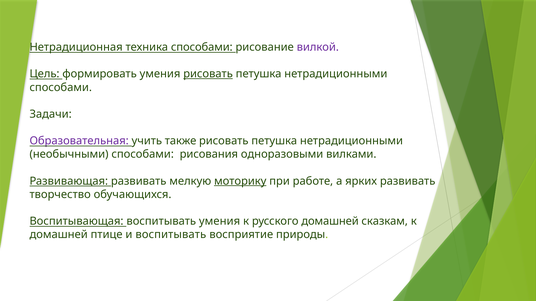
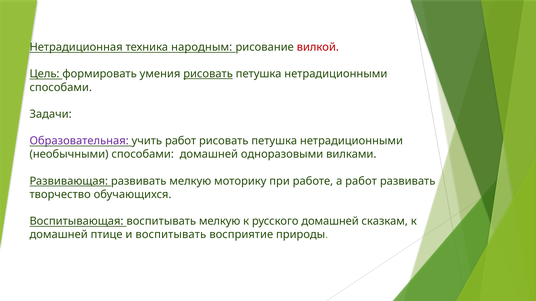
техника способами: способами -> народным (202, 47)
вилкой colour: purple -> red (318, 47)
учить также: также -> работ (181, 141)
способами рисования: рисования -> домашней (209, 155)
моторику underline: present -> none (240, 181)
а ярких: ярких -> работ (361, 181)
воспитывать умения: умения -> мелкую (220, 222)
